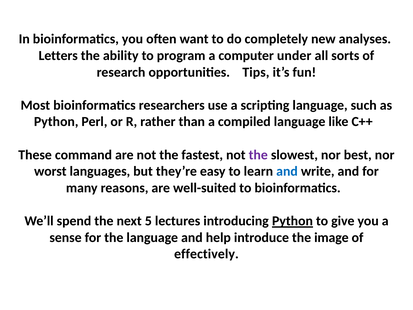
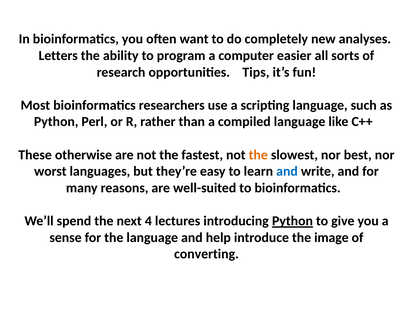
under: under -> easier (294, 56)
command: command -> otherwise (83, 155)
the colour: purple -> orange (258, 155)
5: 5 -> 4 (148, 221)
effectively: effectively -> converting (206, 254)
